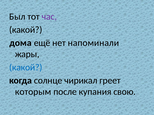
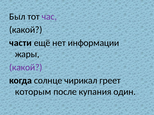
дома: дома -> части (20, 43)
напоминали: напоминали -> информации (94, 43)
какой colour: blue -> purple (26, 68)
свою: свою -> один (125, 92)
